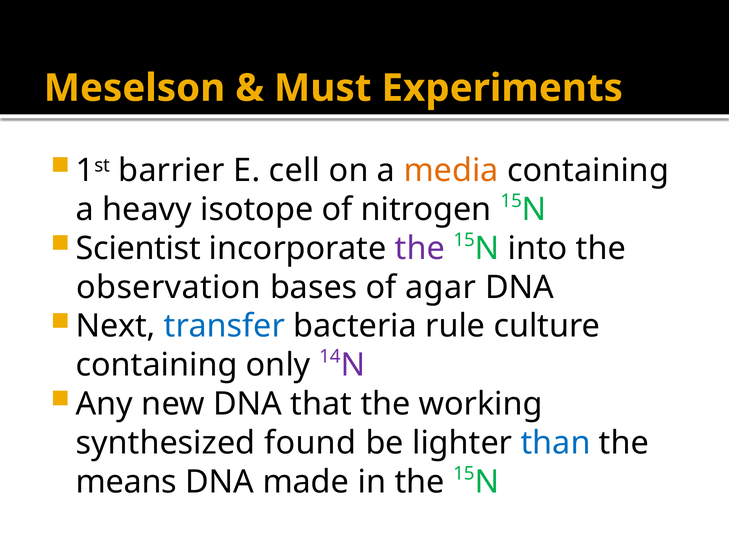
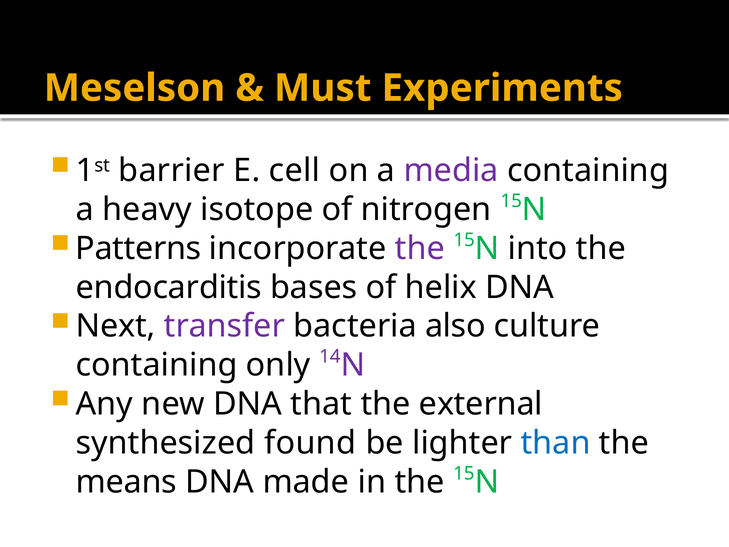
media colour: orange -> purple (451, 171)
Scientist: Scientist -> Patterns (138, 248)
observation: observation -> endocarditis (169, 287)
agar: agar -> helix (441, 287)
transfer colour: blue -> purple (225, 326)
rule: rule -> also (455, 326)
working: working -> external (481, 404)
